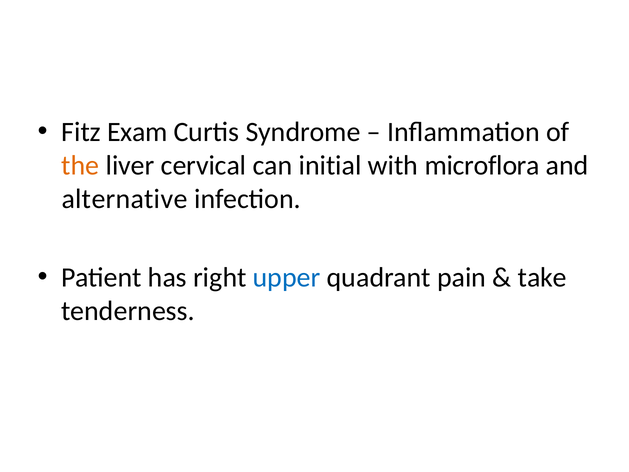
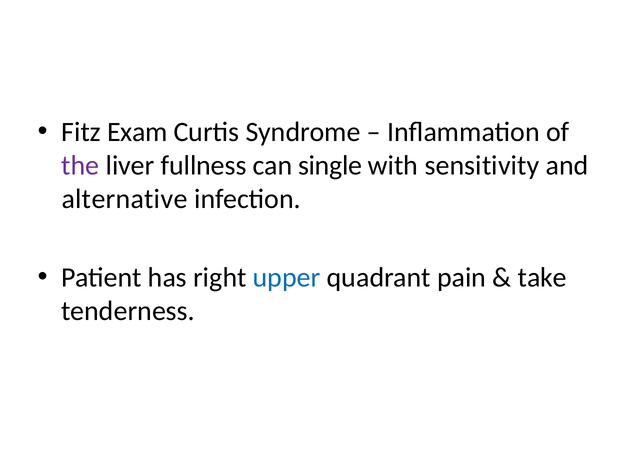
the colour: orange -> purple (80, 166)
cervical: cervical -> fullness (204, 166)
initial: initial -> single (330, 166)
microflora: microflora -> sensitivity (482, 166)
